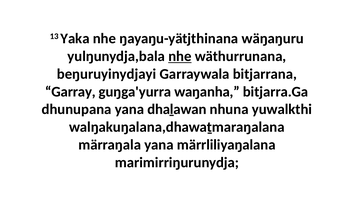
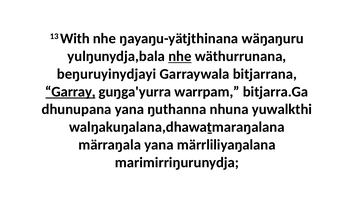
Yaka: Yaka -> With (75, 39)
Garray underline: none -> present (70, 92)
waŋanha: waŋanha -> warrpam (207, 92)
dhaḻawan: dhaḻawan -> ŋuthanna (177, 109)
